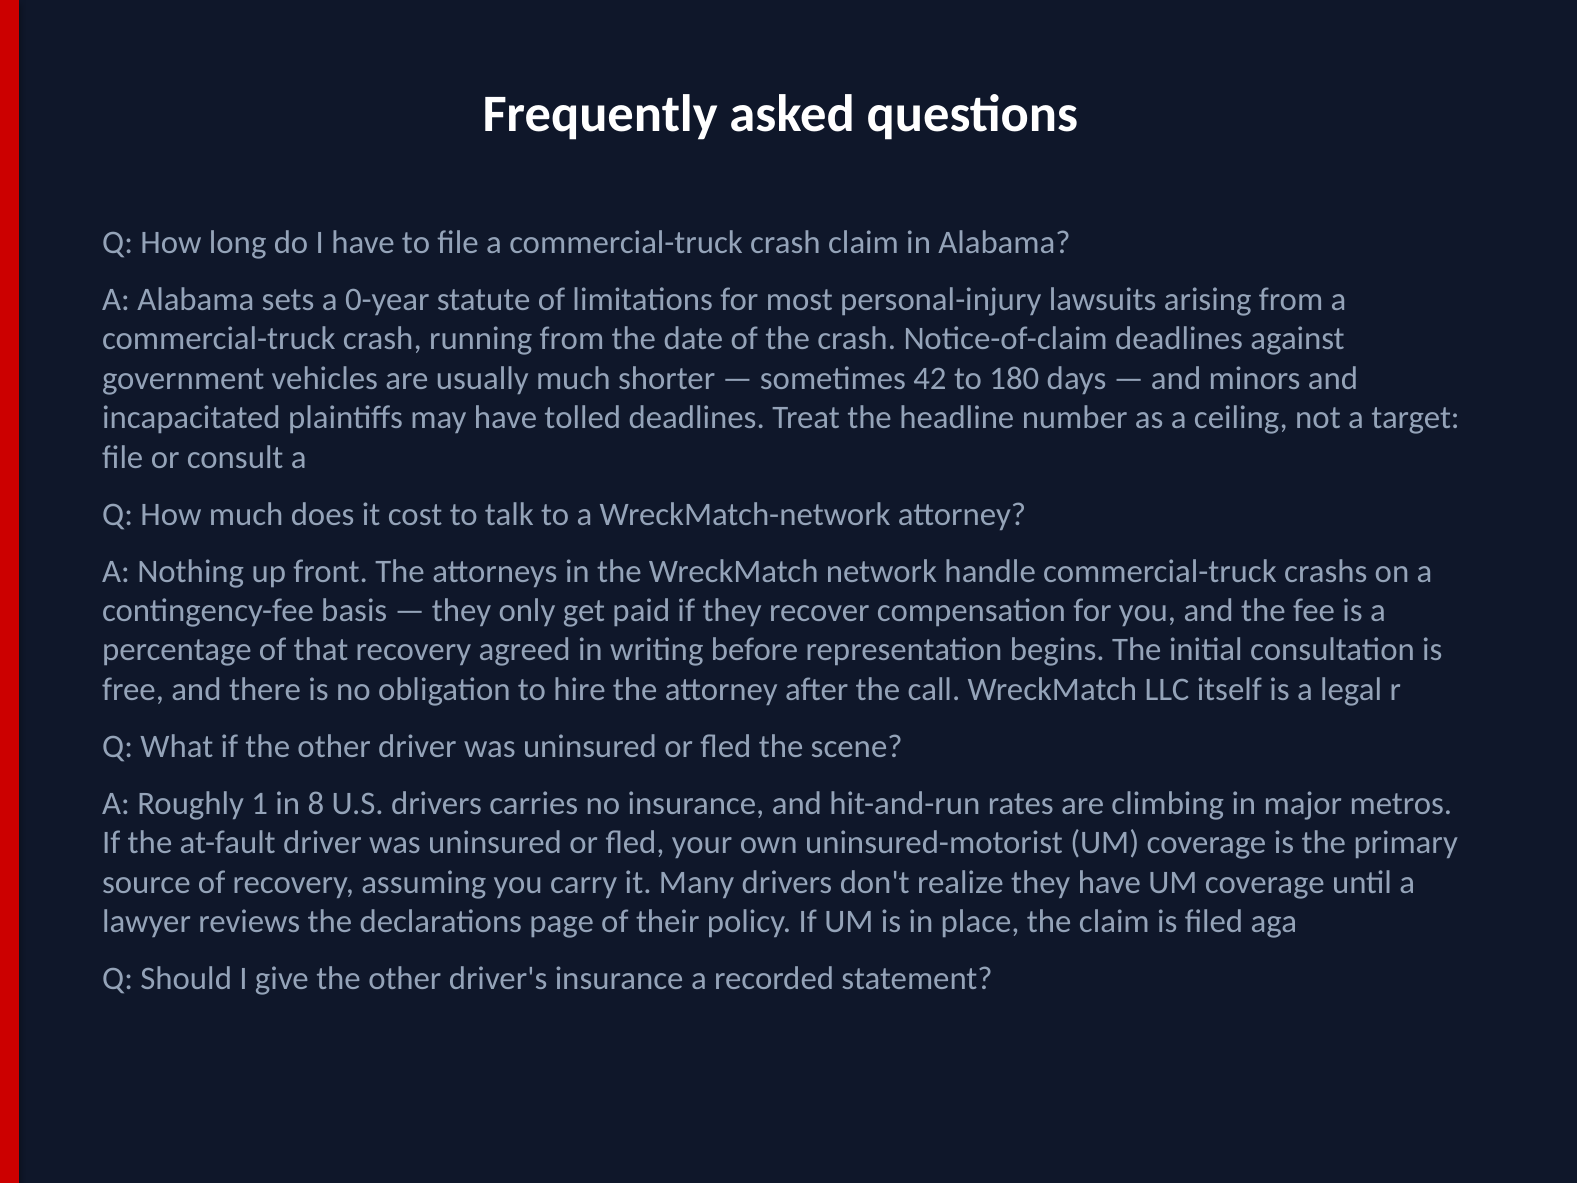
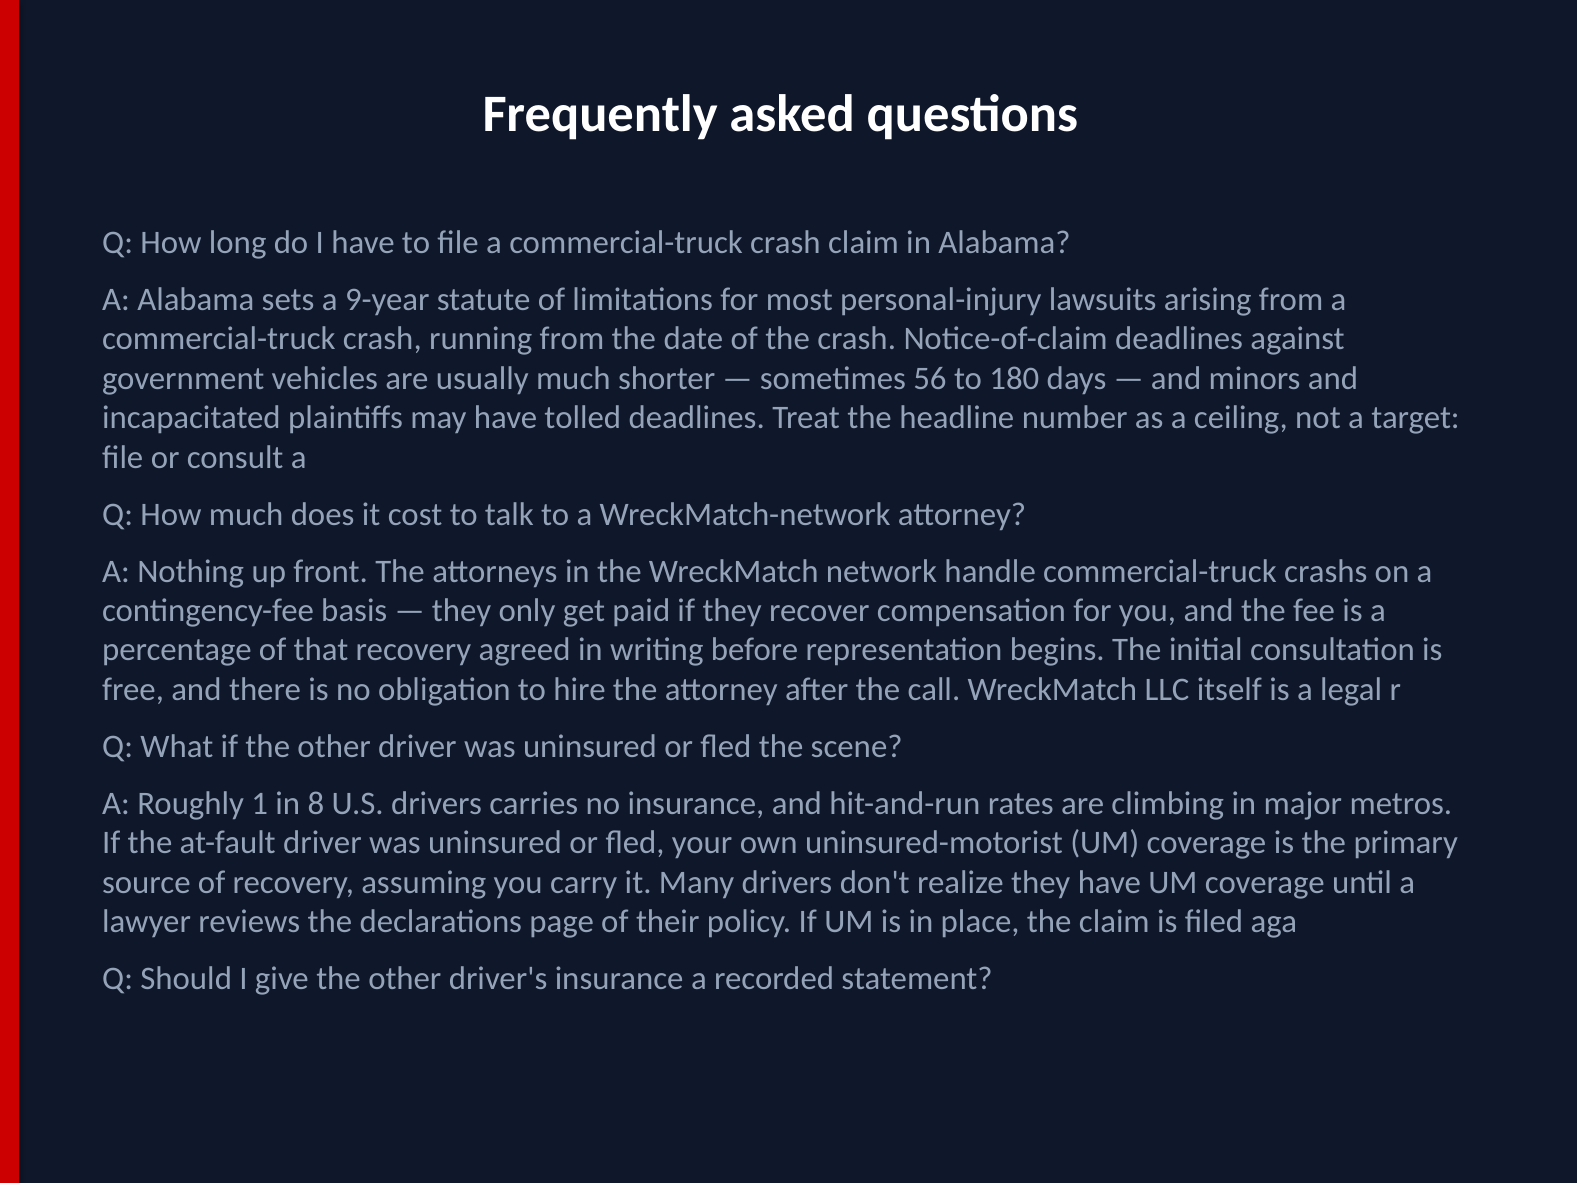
0-year: 0-year -> 9-year (387, 300)
42: 42 -> 56 (930, 378)
